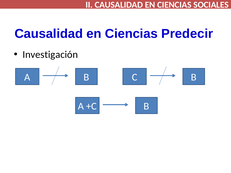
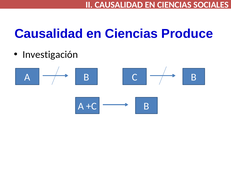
Predecir: Predecir -> Produce (187, 34)
